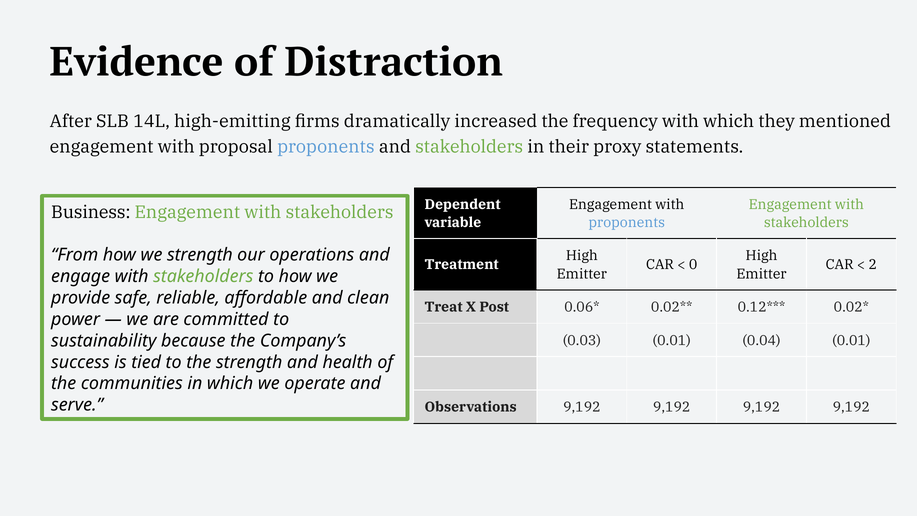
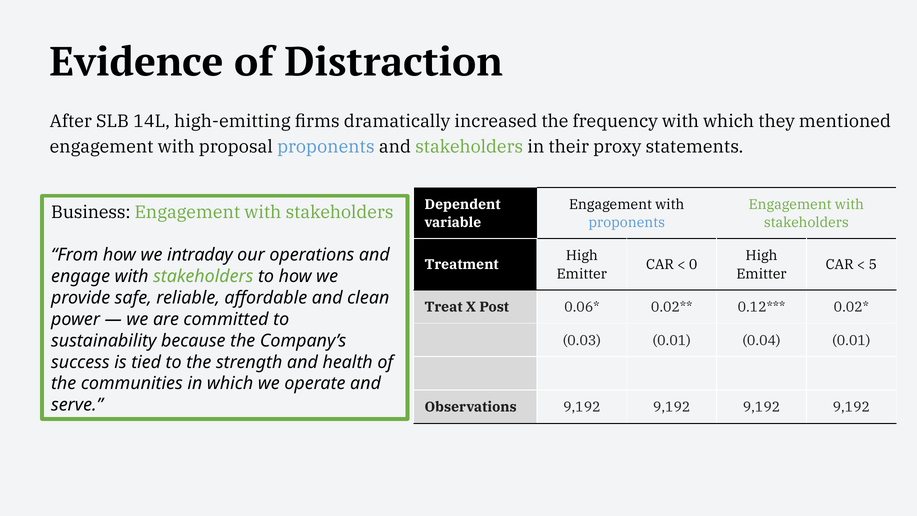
we strength: strength -> intraday (200, 255)
2: 2 -> 5 (873, 265)
